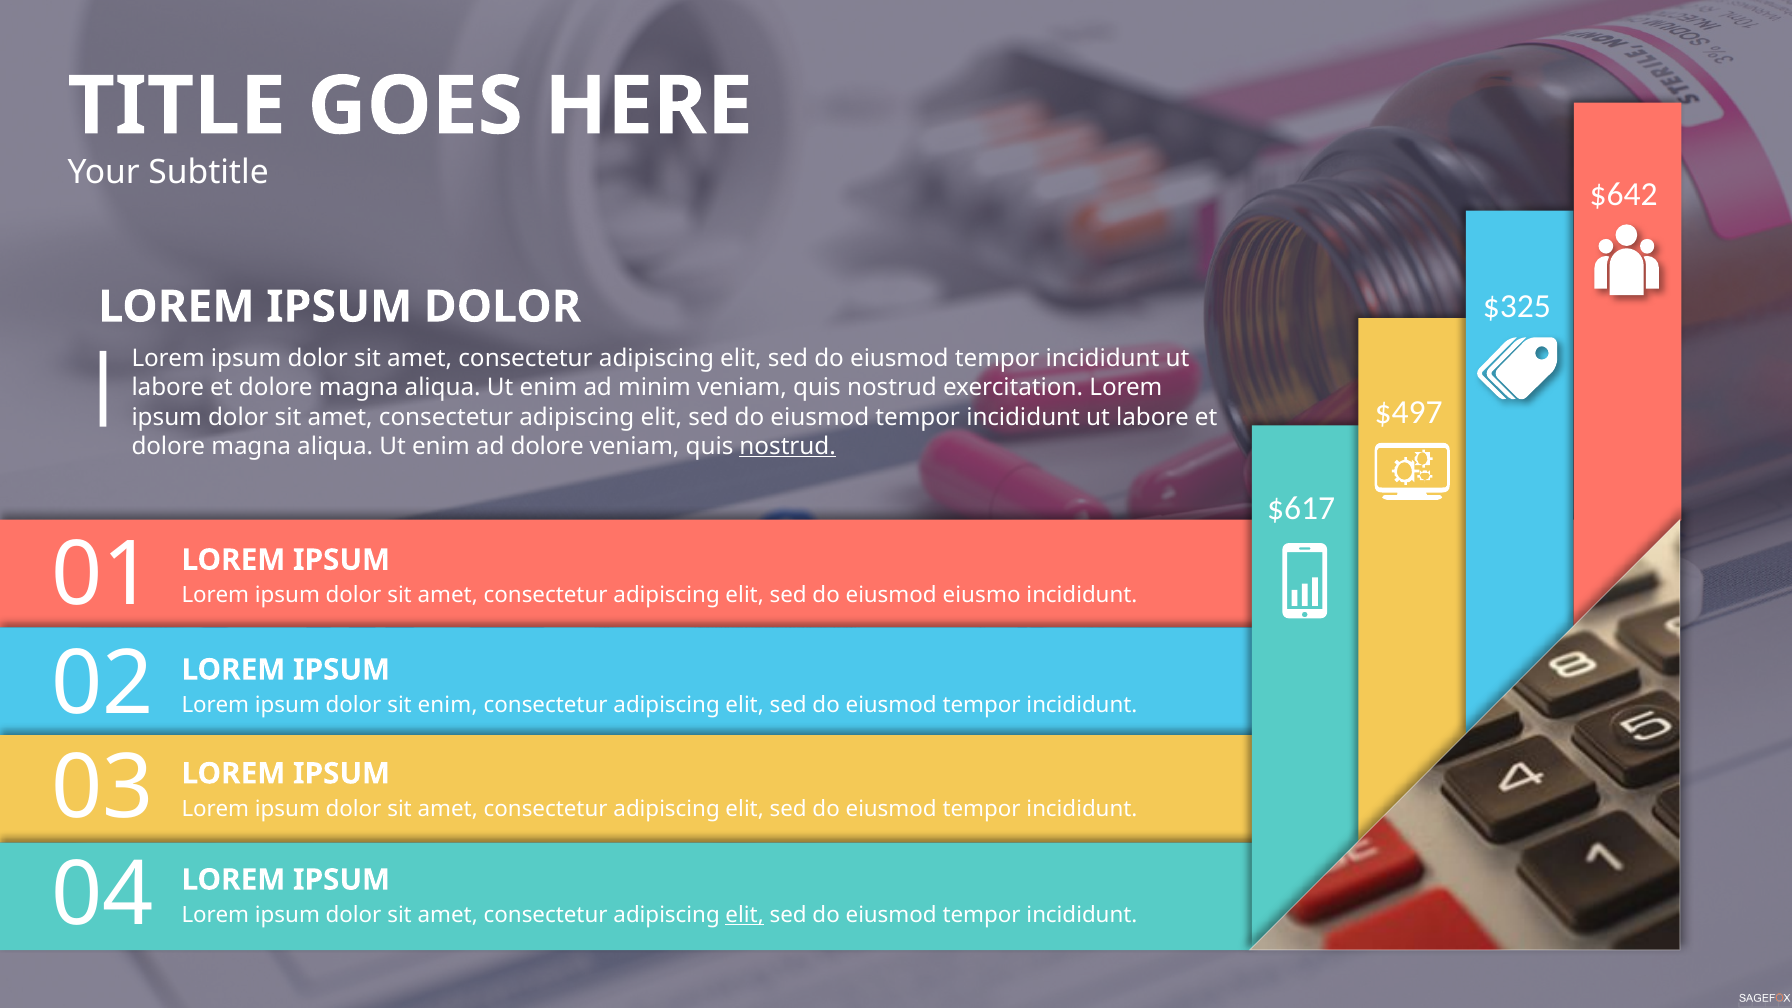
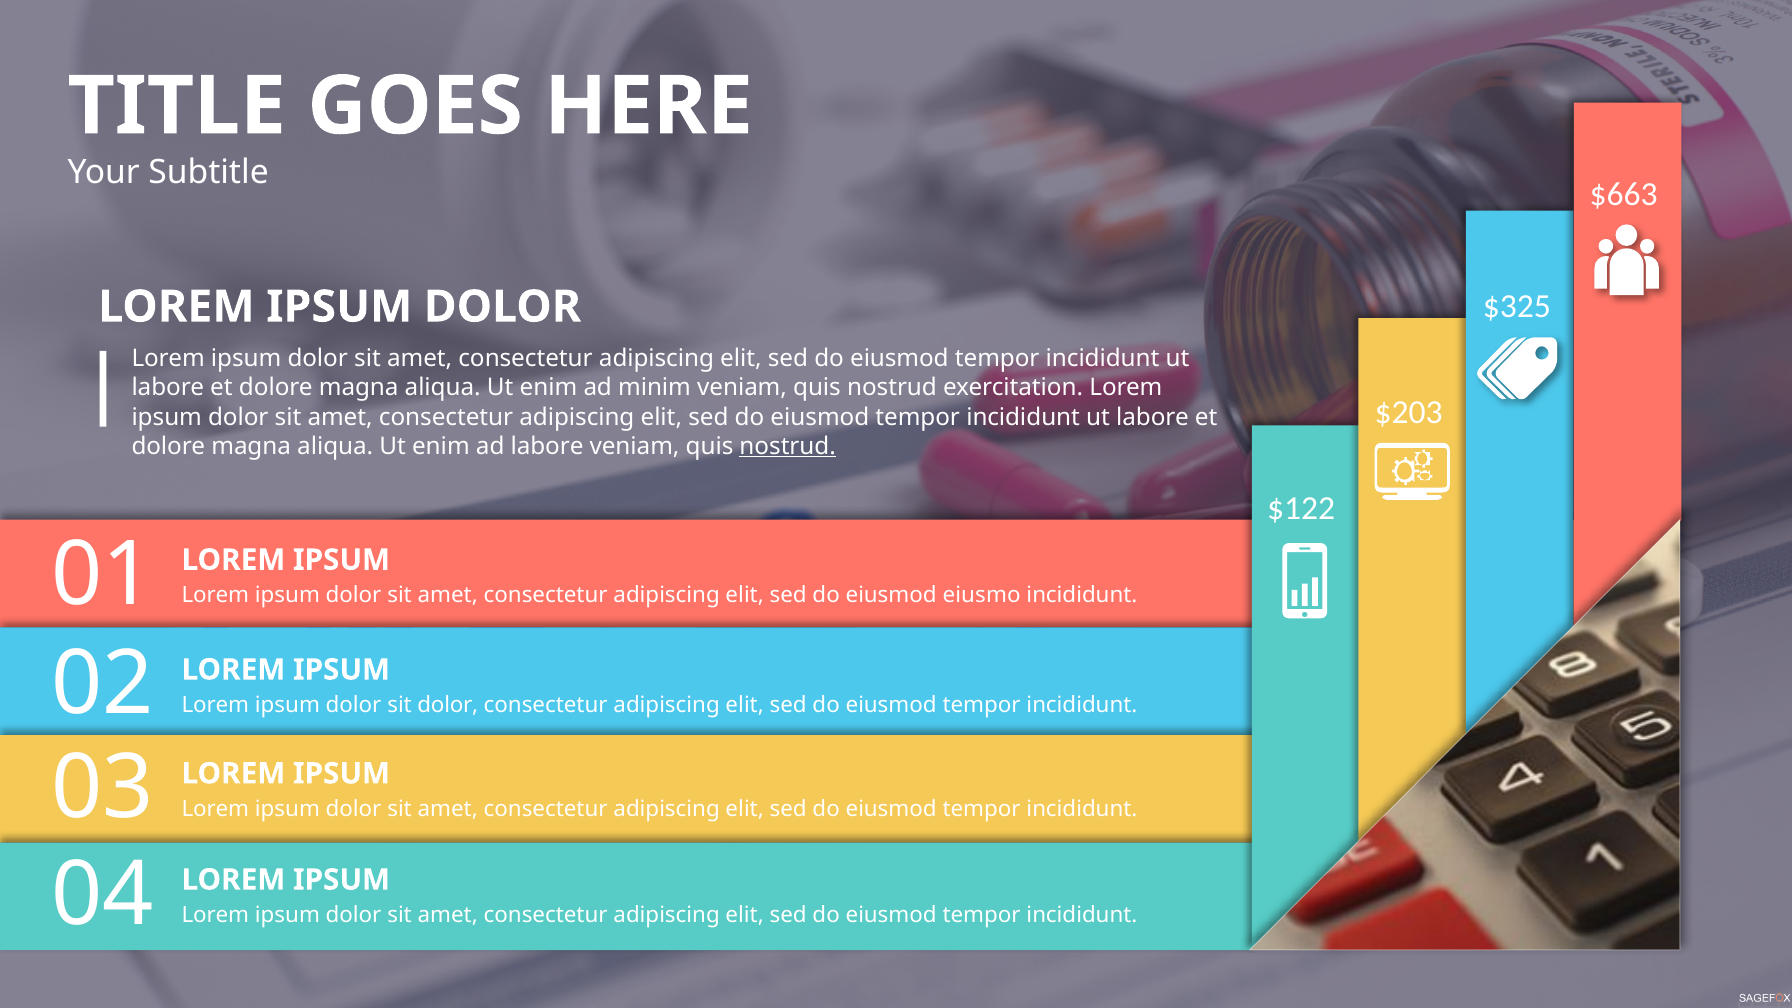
$642: $642 -> $663 (1624, 194)
$497: $497 -> $203 (1409, 412)
ad dolore: dolore -> labore (547, 446)
$617: $617 -> $122 (1301, 509)
sit enim: enim -> dolor (448, 705)
elit underline: present -> none (745, 915)
